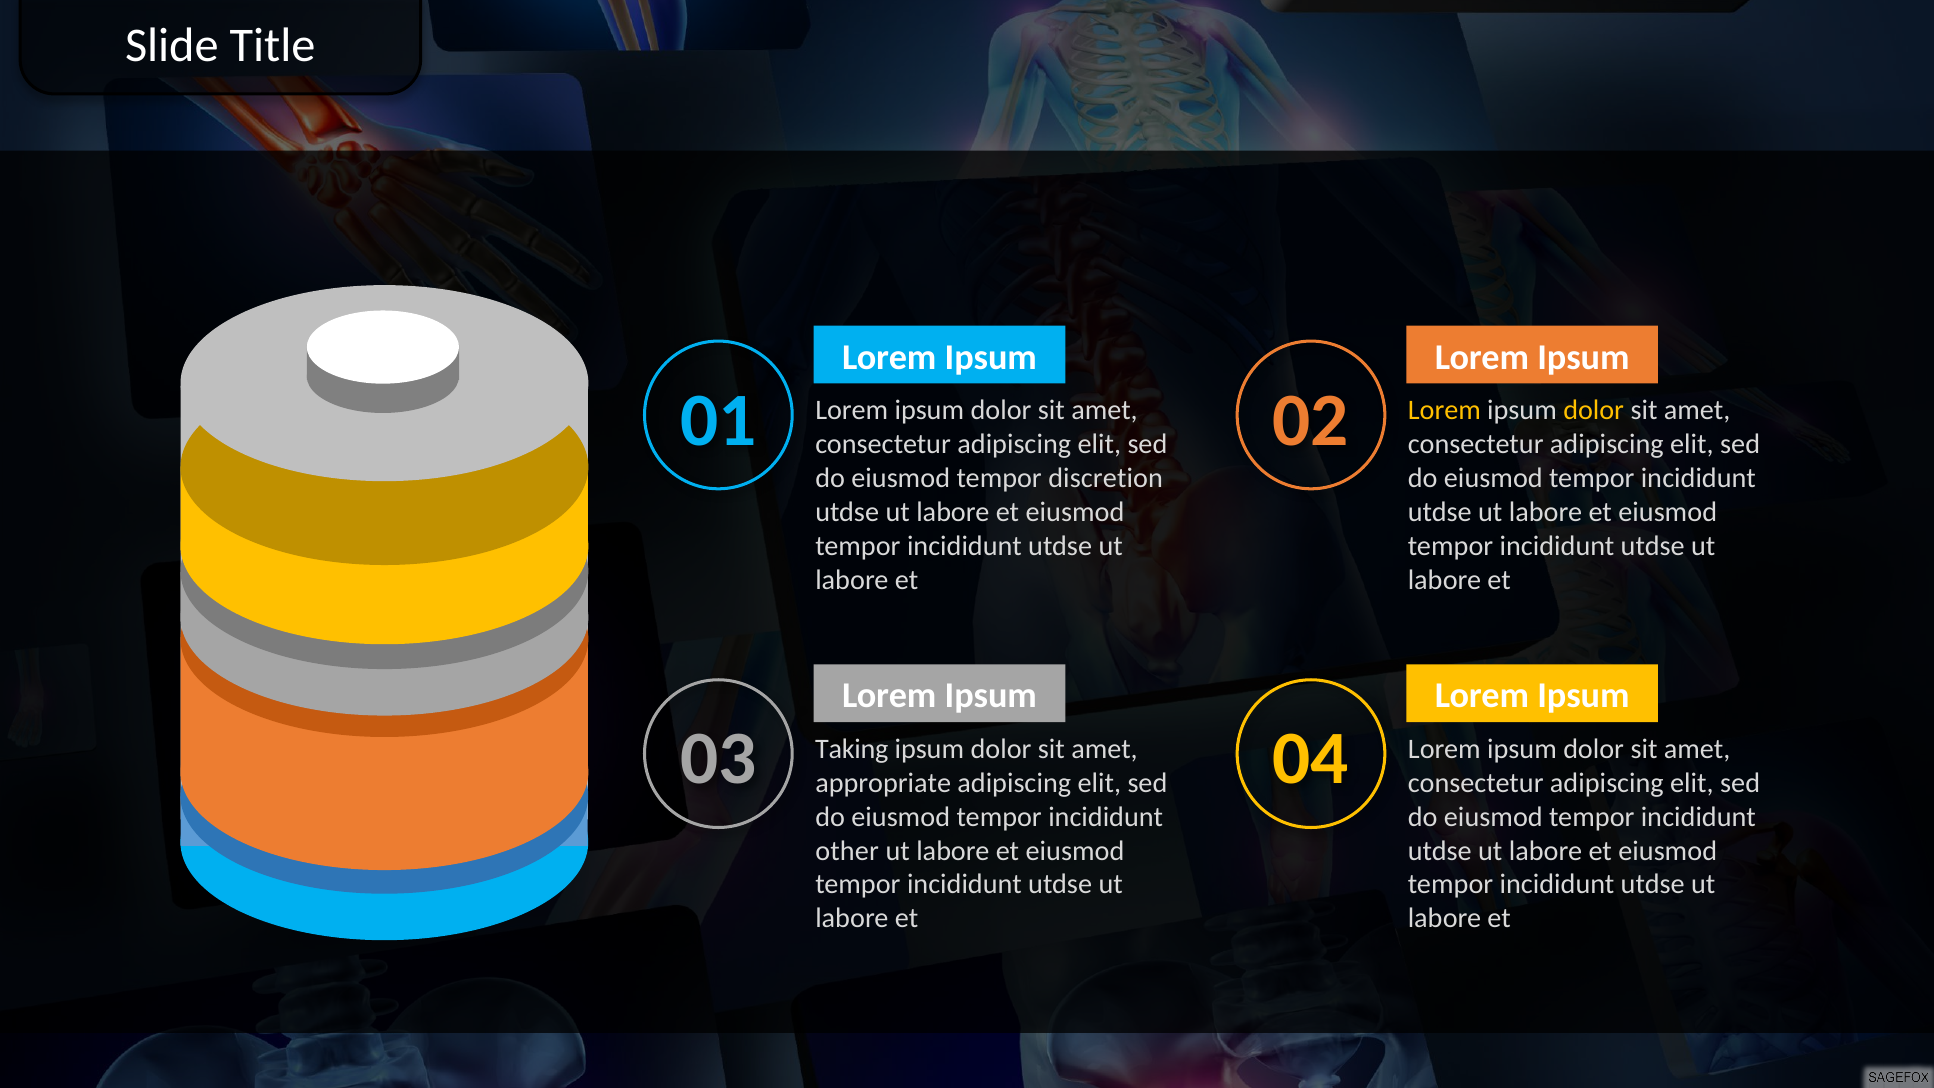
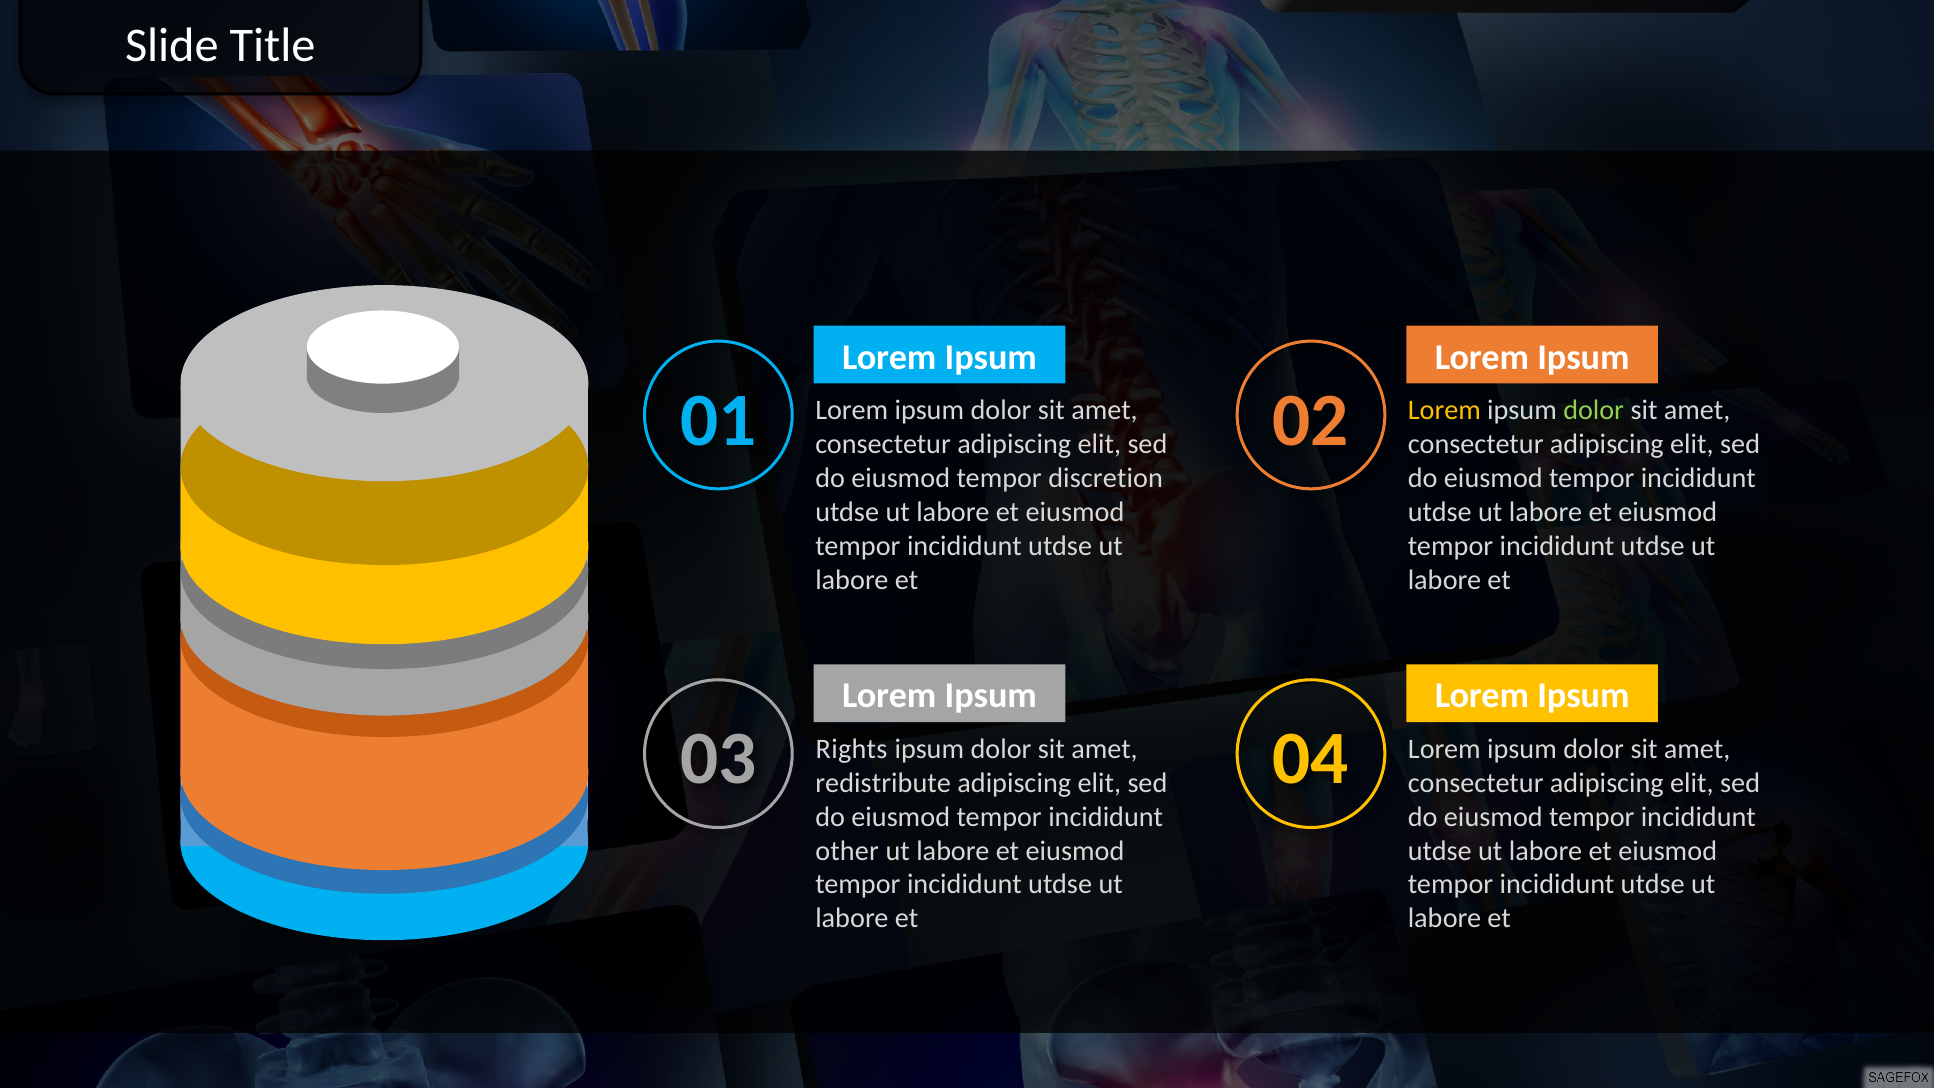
dolor colour: yellow -> light green (1594, 410)
Taking: Taking -> Rights (852, 749)
appropriate: appropriate -> redistribute (883, 783)
